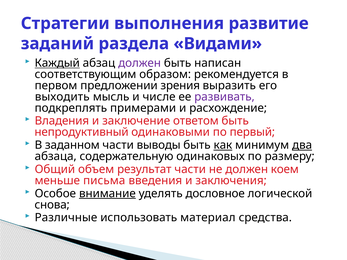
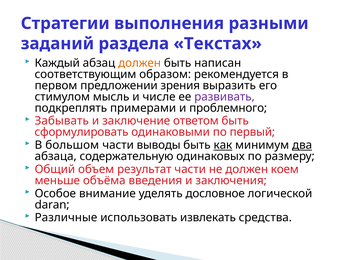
развитие: развитие -> разными (269, 23)
Видами: Видами -> Текстах (218, 44)
Каждый underline: present -> none (57, 63)
должен colour: purple -> orange (140, 63)
выходить: выходить -> стимулом (62, 97)
расхождение: расхождение -> проблемного (228, 108)
Владения: Владения -> Забывать (62, 121)
непродуктивный: непродуктивный -> сформулировать (82, 132)
заданном: заданном -> большом (72, 145)
письма: письма -> объёма (104, 181)
внимание underline: present -> none (107, 194)
снова: снова -> daran (52, 205)
материал: материал -> извлекать (208, 218)
